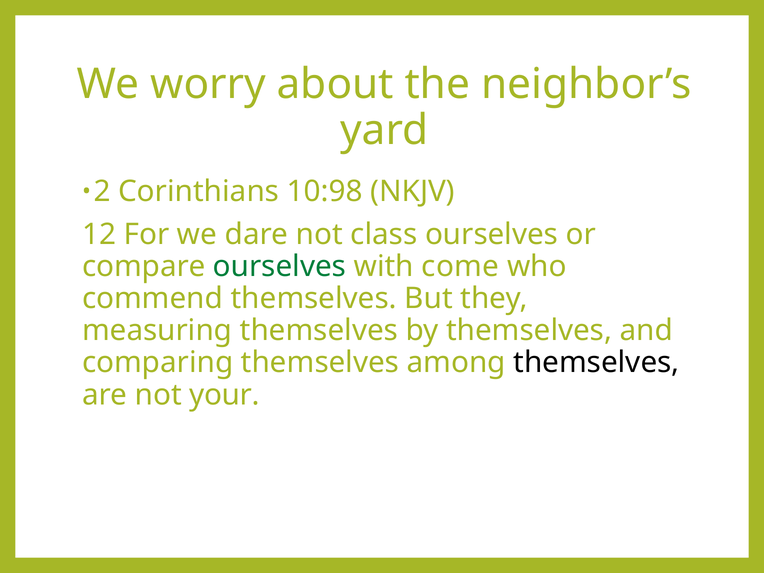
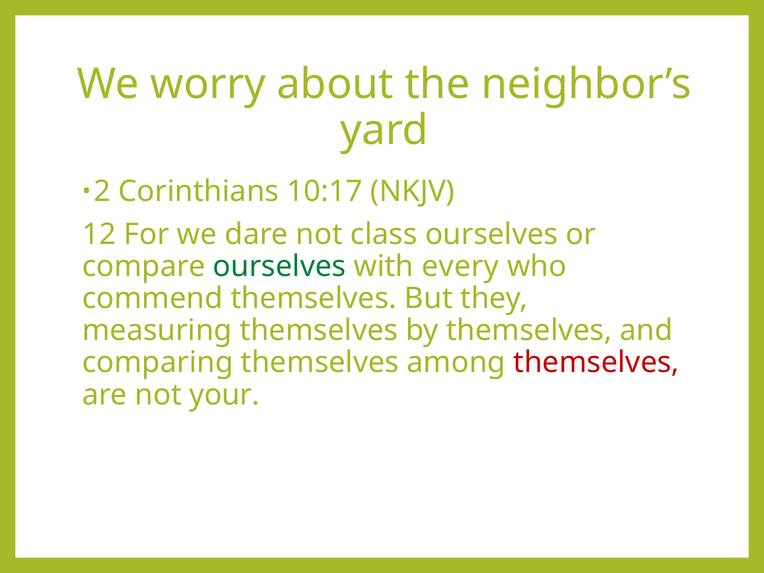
10:98: 10:98 -> 10:17 (325, 192)
come: come -> every (460, 266)
themselves colour: black -> red (596, 363)
